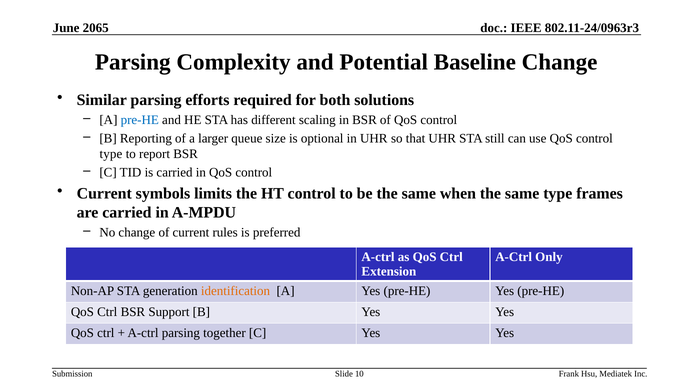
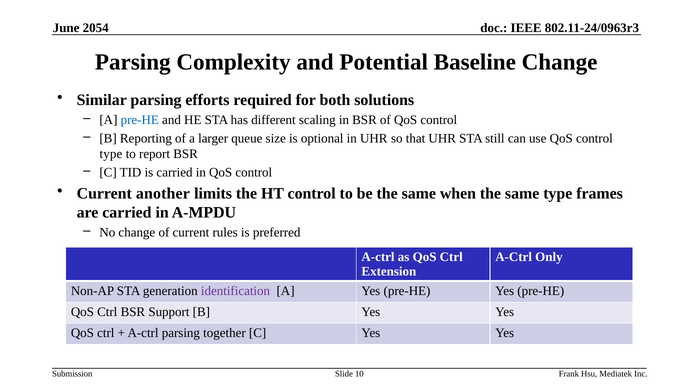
2065: 2065 -> 2054 (96, 28)
symbols: symbols -> another (163, 193)
identification colour: orange -> purple (236, 291)
